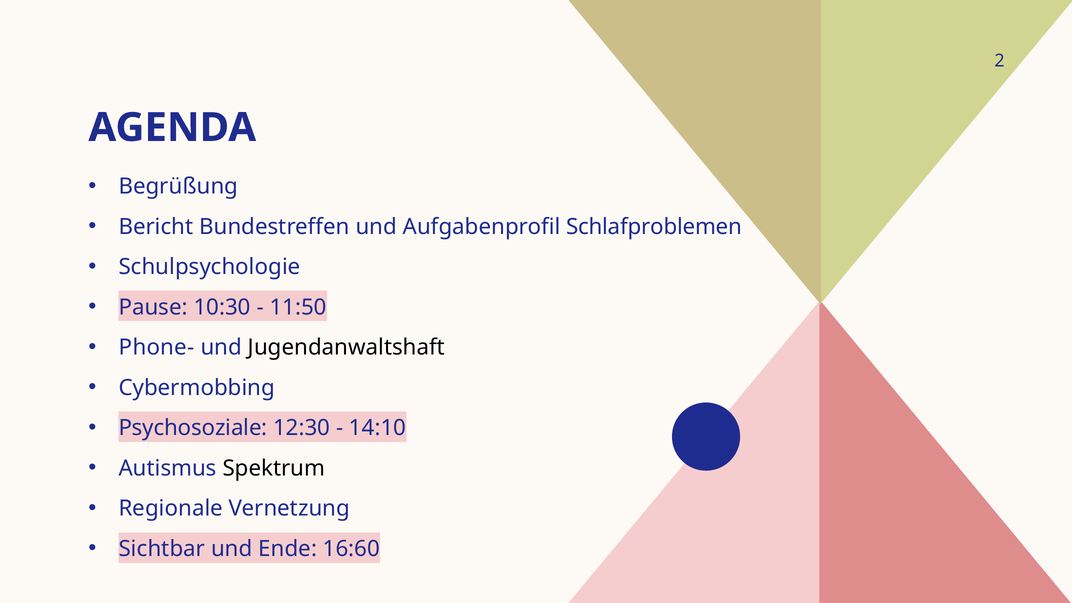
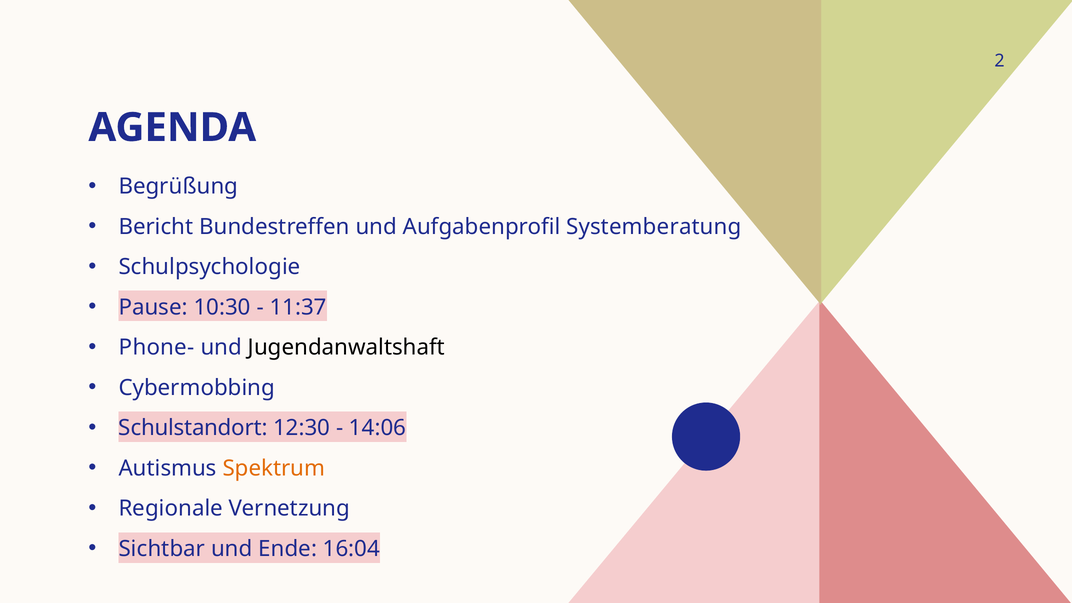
Schlafproblemen: Schlafproblemen -> Systemberatung (654, 227)
11:50: 11:50 -> 11:37 (298, 307)
Psychosoziale: Psychosoziale -> Schulstandort (193, 428)
14:10: 14:10 -> 14:06 (378, 428)
Spektrum colour: black -> orange (274, 468)
16:60: 16:60 -> 16:04 (351, 549)
